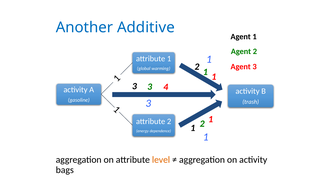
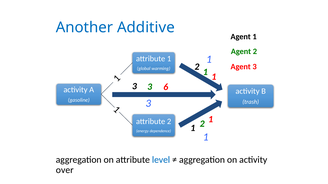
4: 4 -> 6 (166, 87)
level colour: orange -> blue (161, 160)
bags: bags -> over (65, 171)
